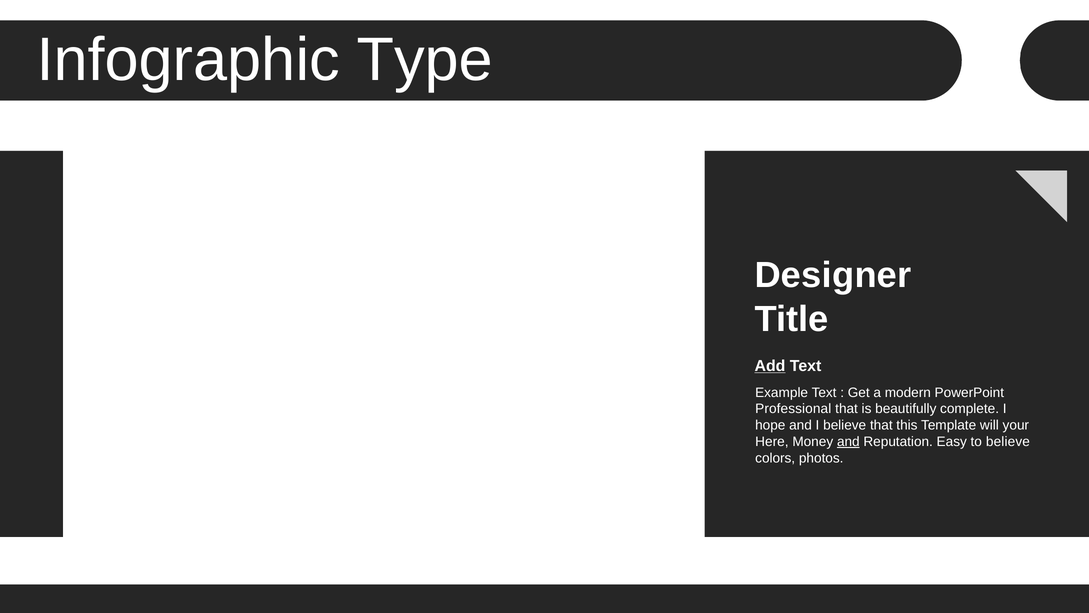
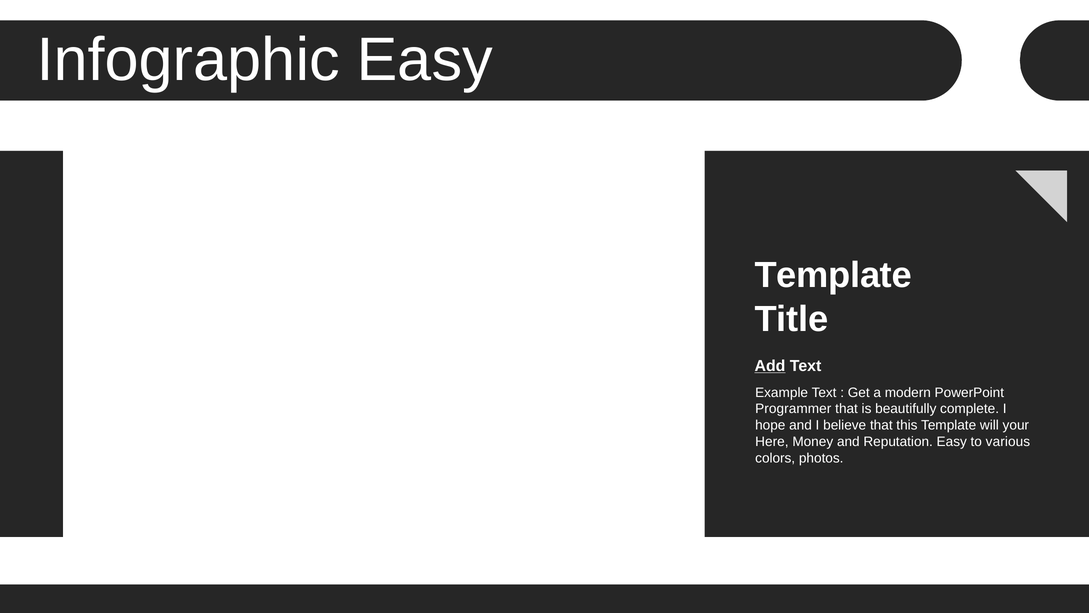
Infographic Type: Type -> Easy (425, 60)
Designer: Designer -> Template (833, 275)
Professional: Professional -> Programmer (793, 409)
and underline: present -> none (848, 441)
to believe: believe -> various (1008, 441)
